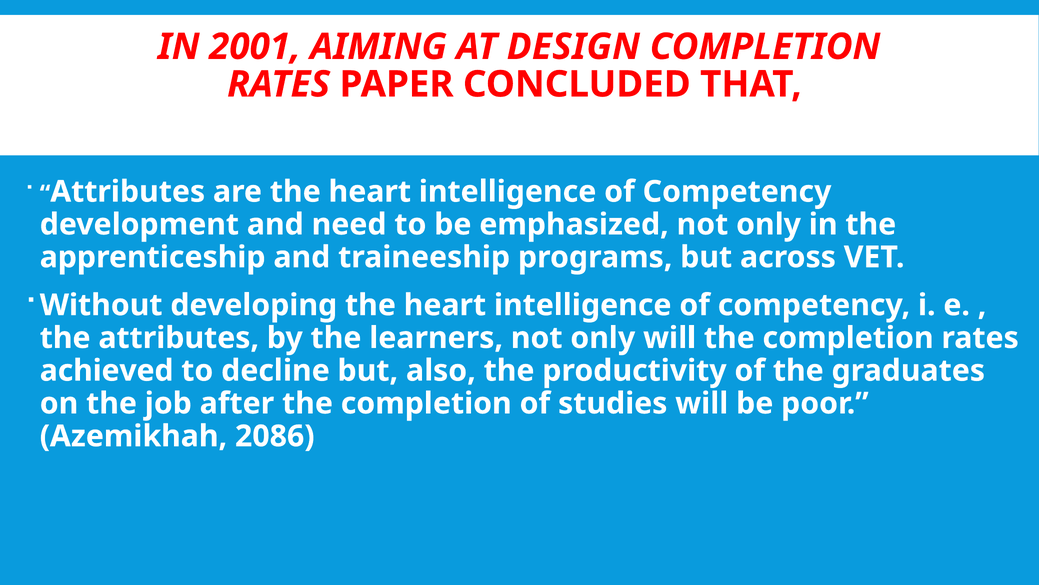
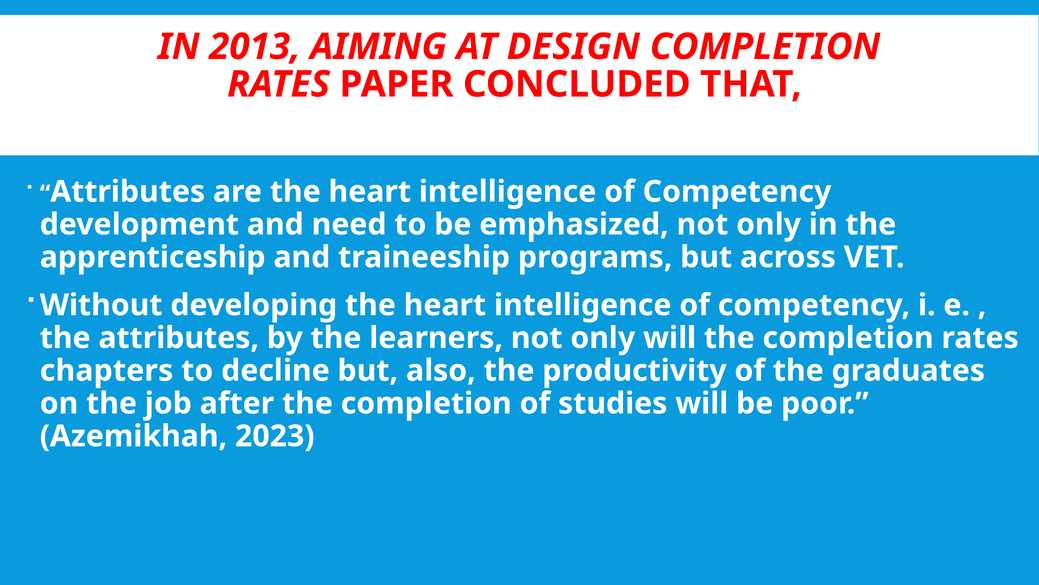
2001: 2001 -> 2013 (255, 47)
achieved: achieved -> chapters (107, 370)
2086: 2086 -> 2023 (275, 436)
